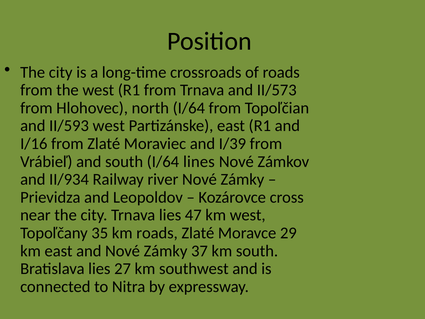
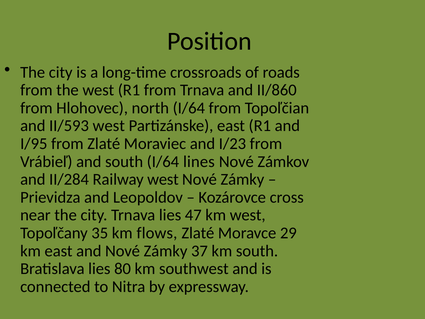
II/573: II/573 -> II/860 (277, 90)
I/16: I/16 -> I/95 (34, 144)
I/39: I/39 -> I/23 (232, 144)
II/934: II/934 -> II/284 (69, 179)
Railway river: river -> west (163, 179)
km roads: roads -> flows (157, 233)
27: 27 -> 80 (123, 269)
